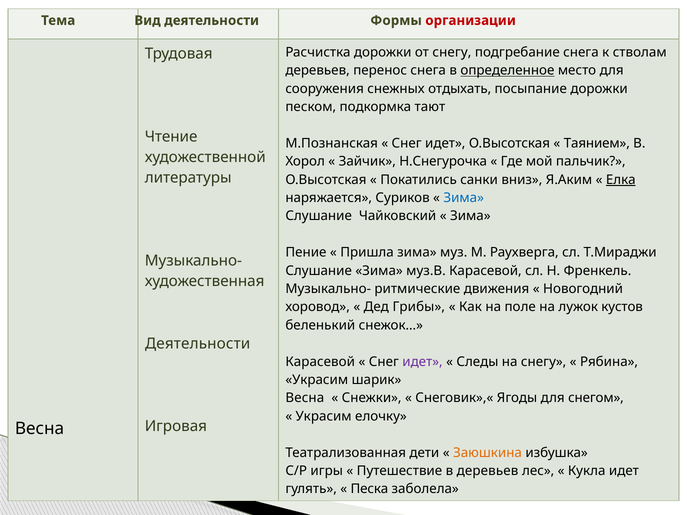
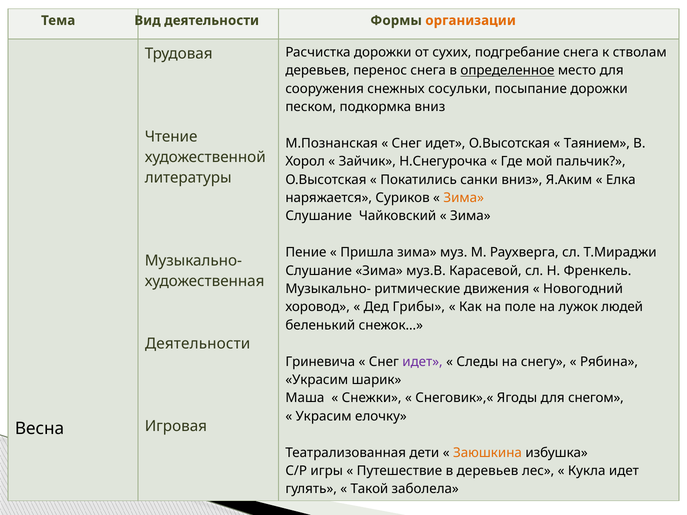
организации colour: red -> orange (471, 21)
от снегу: снегу -> сухих (452, 52)
отдыхать: отдыхать -> сосульки (460, 89)
подкормка тают: тают -> вниз (430, 107)
Елка underline: present -> none (621, 180)
Зима colour: blue -> orange (464, 198)
кустов: кустов -> людей (622, 307)
Карасевой: Карасевой -> Гриневича (320, 362)
Весна: Весна -> Маша (305, 398)
Песка: Песка -> Такой (369, 489)
